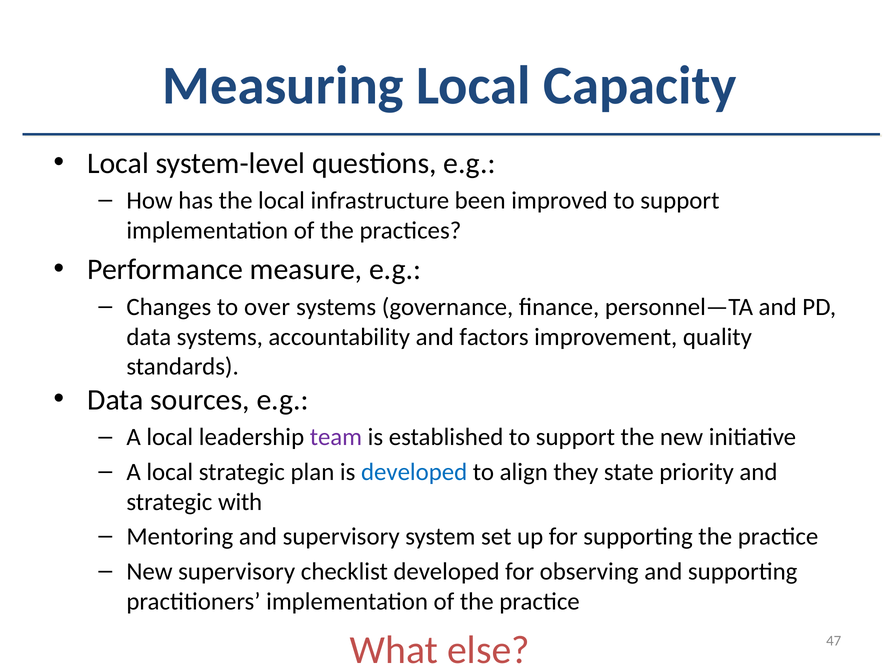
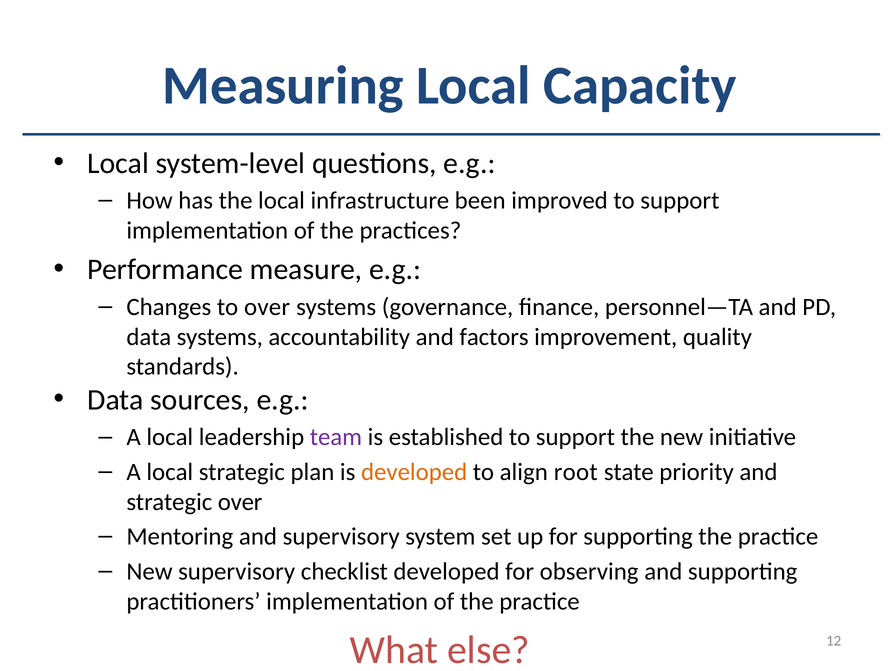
developed colour: blue -> orange (414, 472)
they: they -> root (576, 472)
strategic with: with -> over (240, 502)
47: 47 -> 12 (834, 641)
